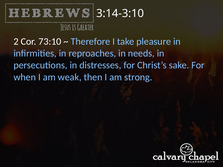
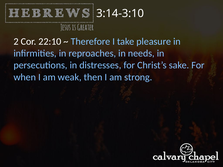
73:10: 73:10 -> 22:10 (50, 42)
